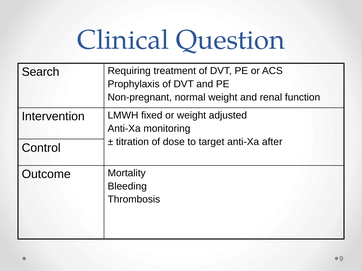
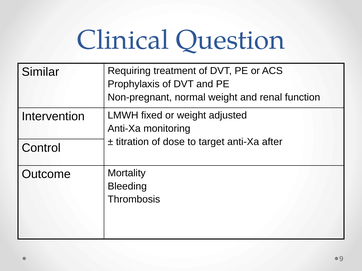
Search: Search -> Similar (40, 72)
